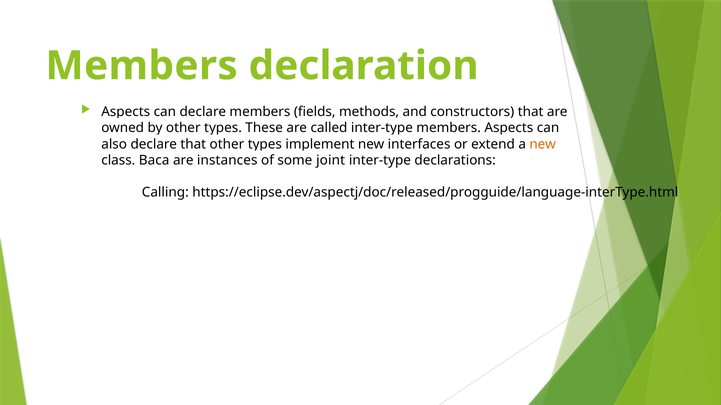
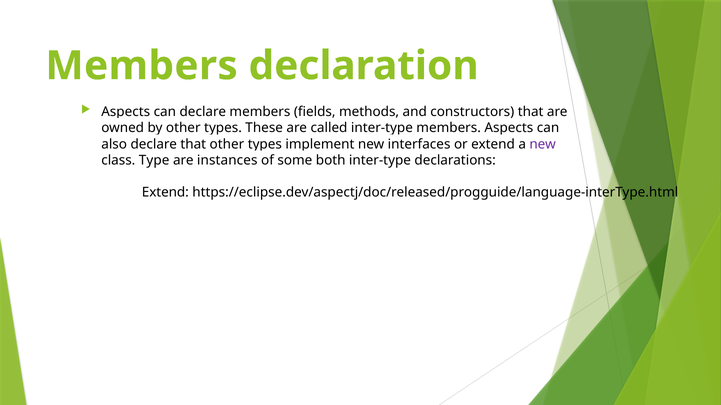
new colour: orange -> purple (543, 144)
Baca: Baca -> Type (154, 161)
joint: joint -> both (331, 161)
Calling: Calling -> Extend (165, 193)
